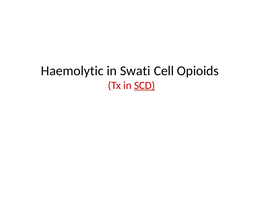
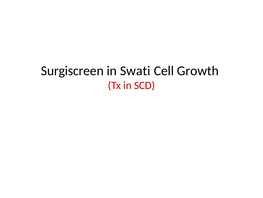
Haemolytic: Haemolytic -> Surgiscreen (72, 71)
Opioids: Opioids -> Growth (198, 71)
SCD underline: present -> none (145, 85)
